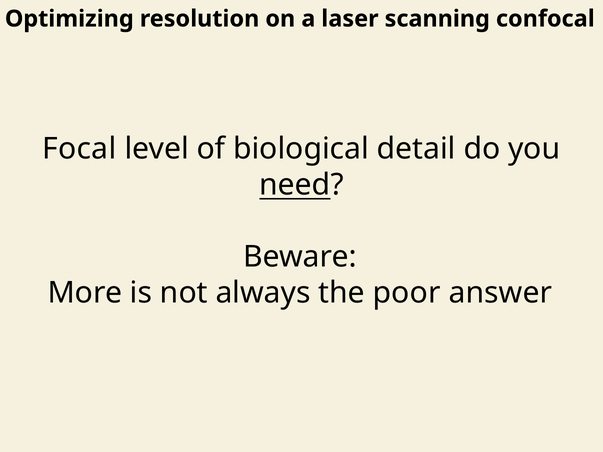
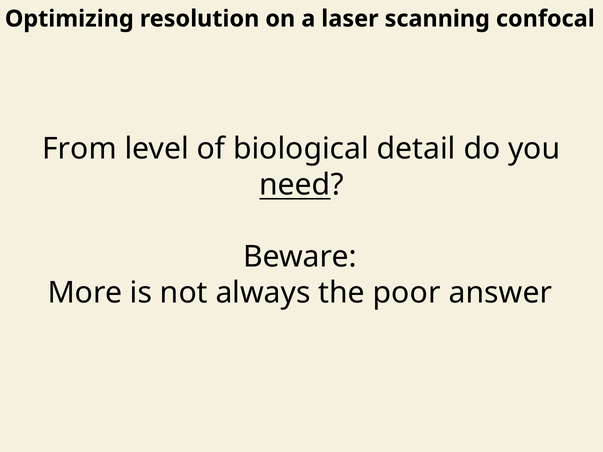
Focal: Focal -> From (79, 149)
